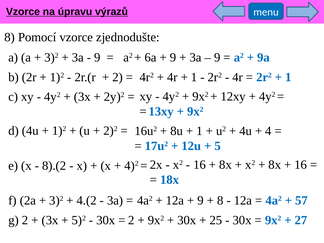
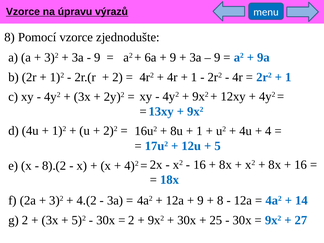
57: 57 -> 14 (301, 200)
